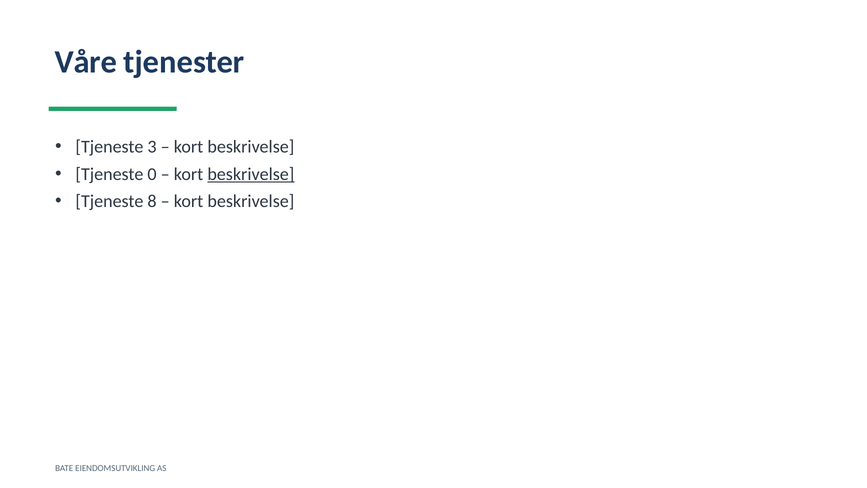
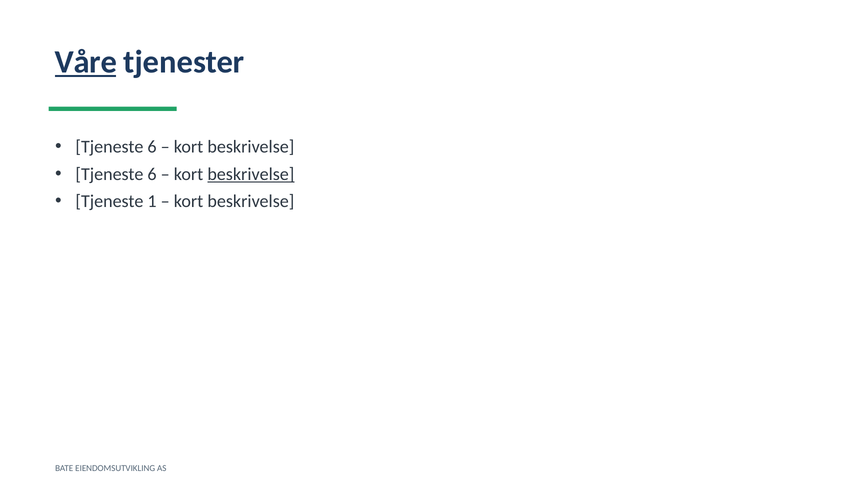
Våre underline: none -> present (86, 62)
3: 3 -> 6 (152, 147)
0: 0 -> 6 (152, 174)
8: 8 -> 1 (152, 201)
